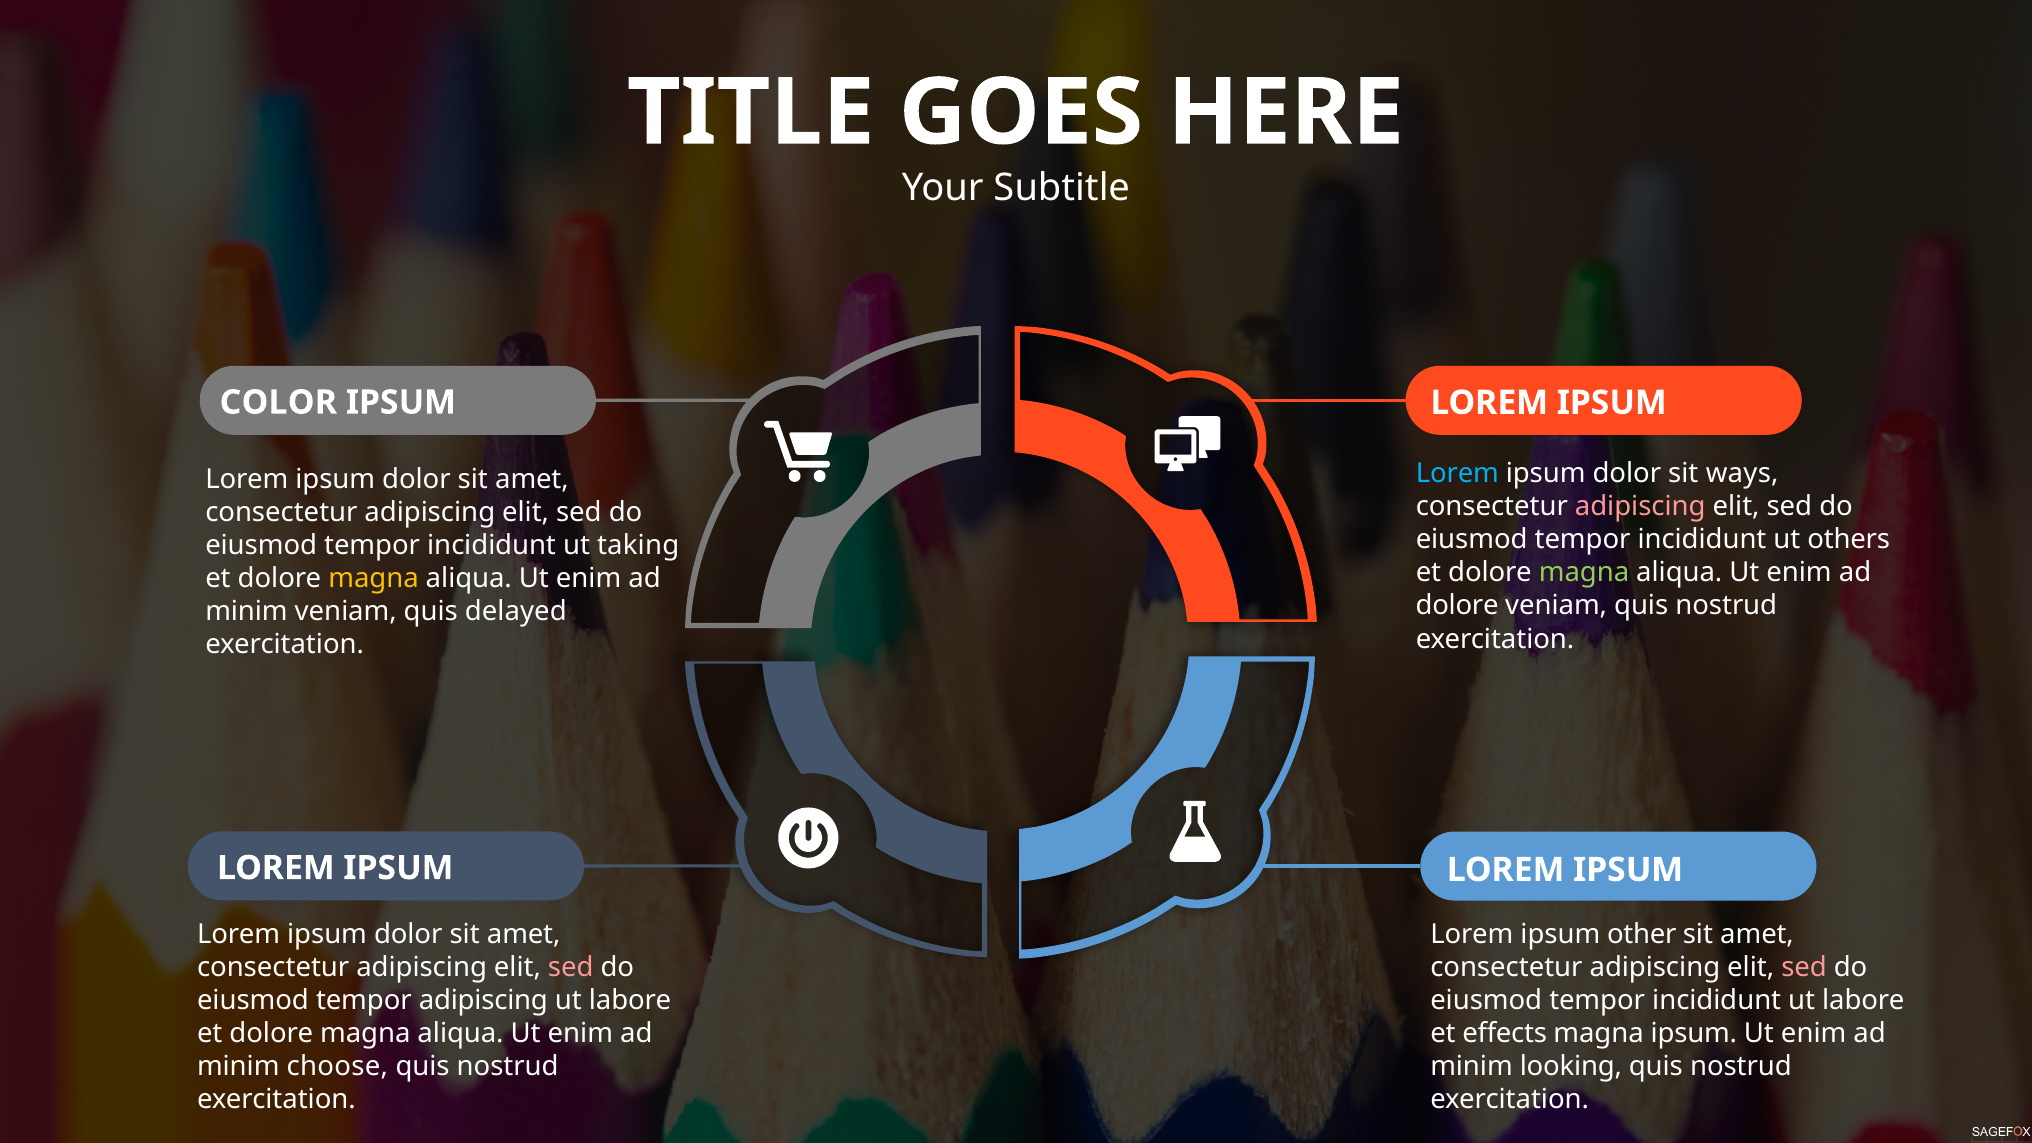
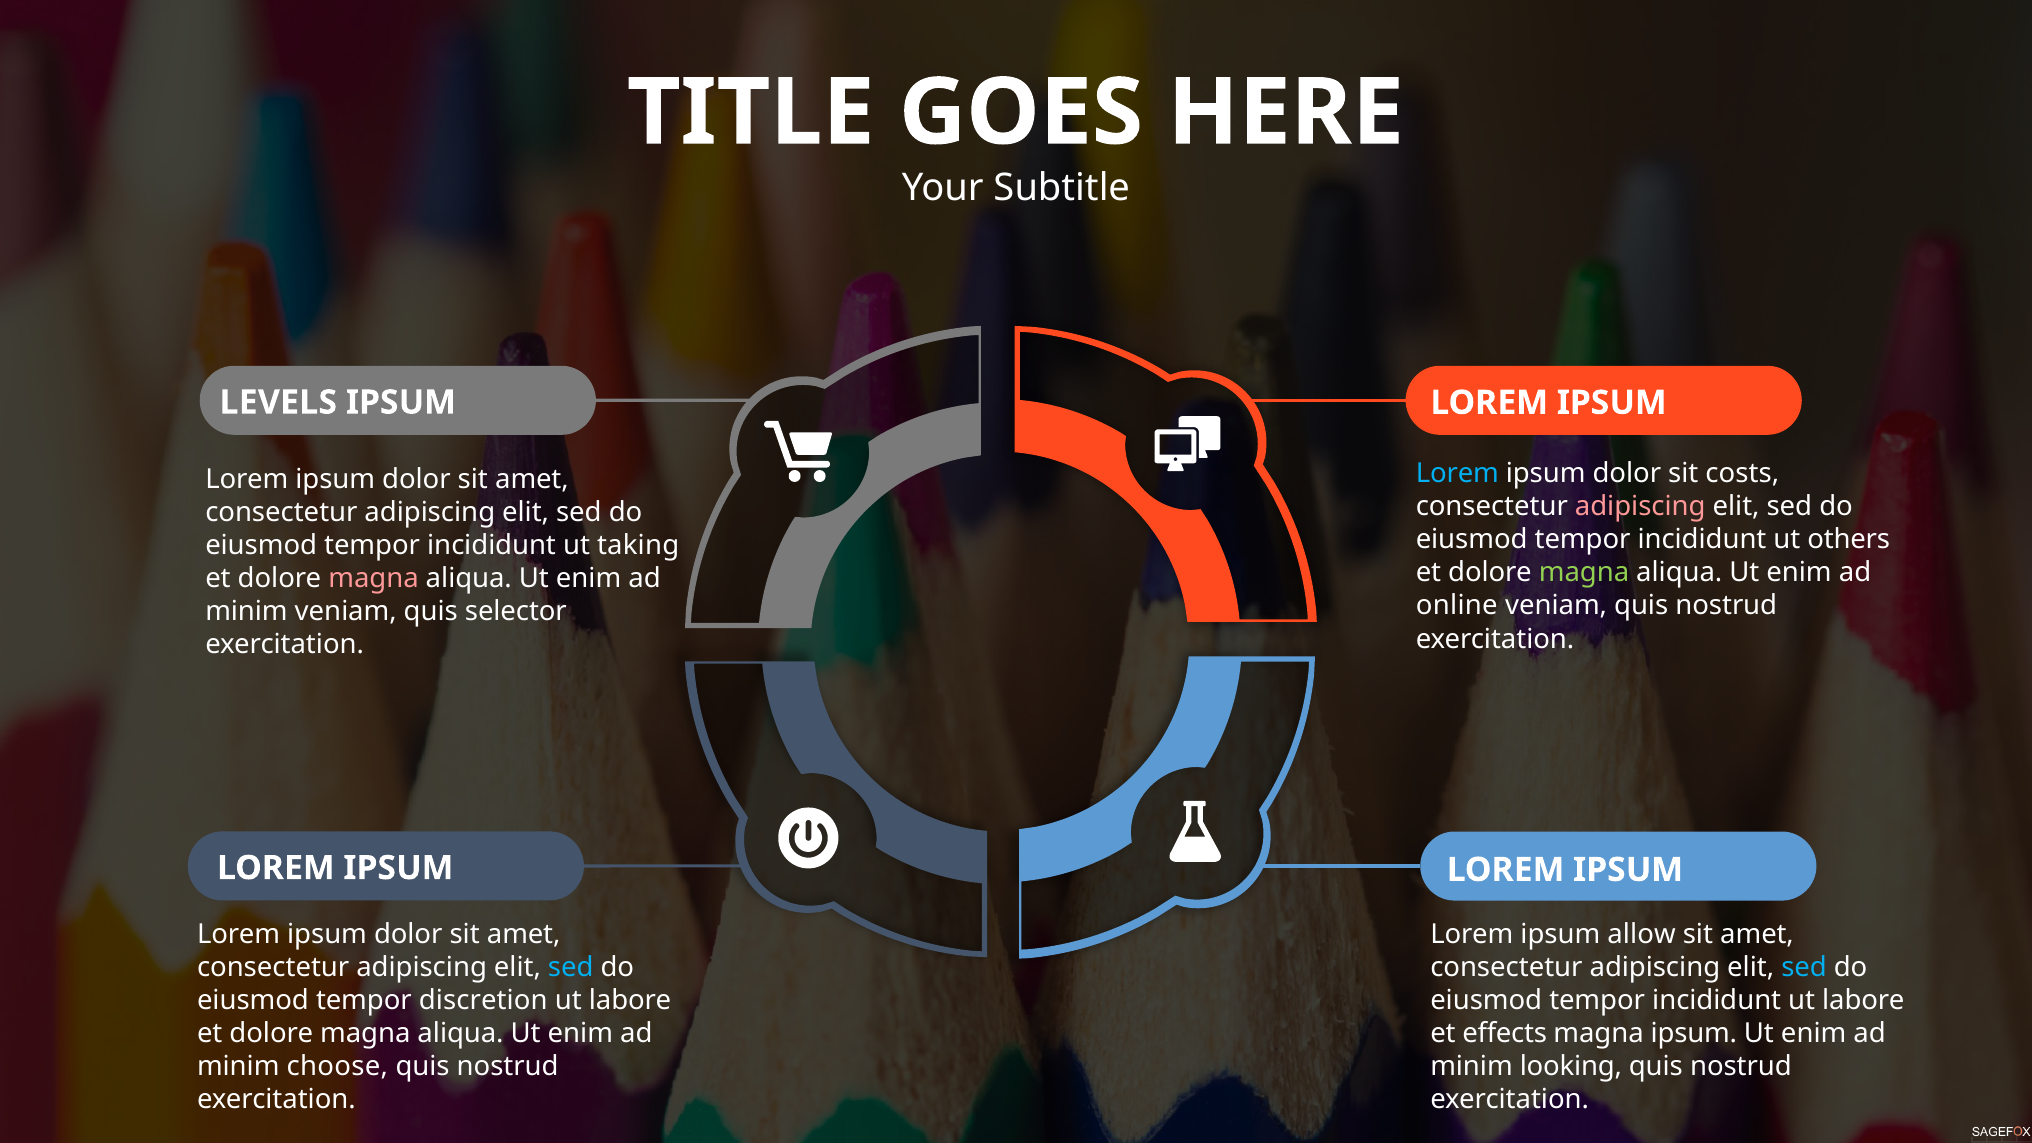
COLOR: COLOR -> LEVELS (278, 402)
ways: ways -> costs (1742, 474)
magna colour: yellow -> pink (374, 579)
dolore: dolore -> online (1457, 606)
delayed: delayed -> selector (516, 612)
other: other -> allow (1642, 935)
sed colour: pink -> light blue (571, 968)
sed colour: pink -> light blue (1804, 968)
tempor adipiscing: adipiscing -> discretion (483, 1001)
